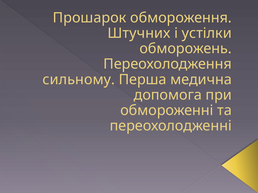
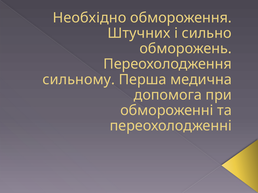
Прошарок: Прошарок -> Необхідно (90, 18)
устілки: устілки -> сильно (207, 33)
